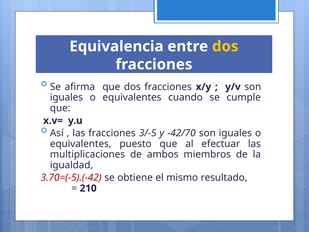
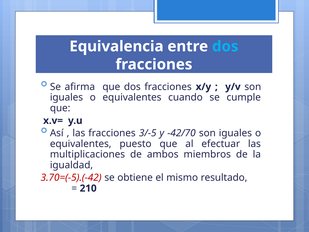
dos colour: yellow -> light blue (225, 46)
